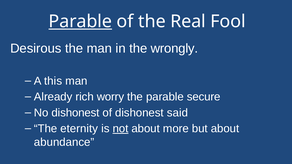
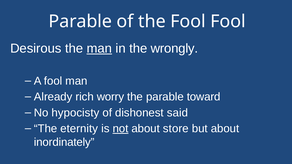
Parable underline: present -> none (80, 22)
the Real: Real -> Fool (188, 22)
man underline: none -> present (99, 48)
A this: this -> fool (53, 81)
secure: secure -> toward (204, 97)
No dishonest: dishonest -> hypocisty (75, 113)
more: more -> store (176, 129)
abundance: abundance -> inordinately (64, 142)
